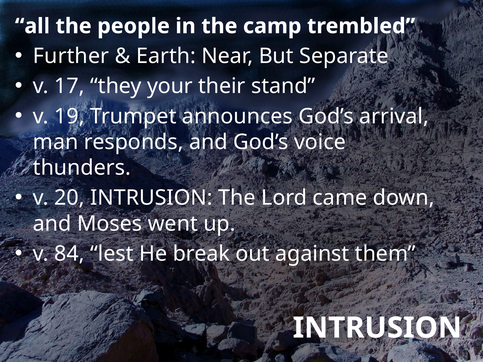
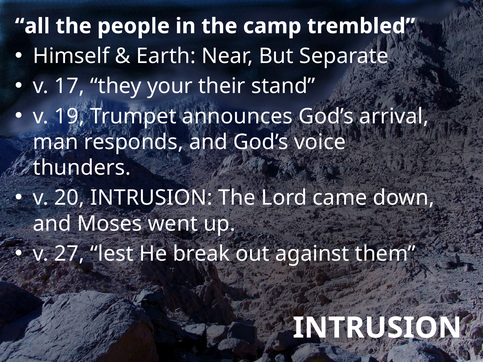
Further: Further -> Himself (71, 56)
84: 84 -> 27 (69, 254)
